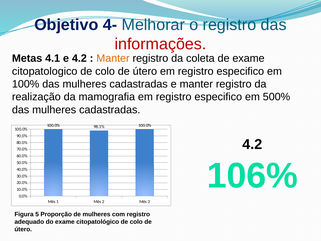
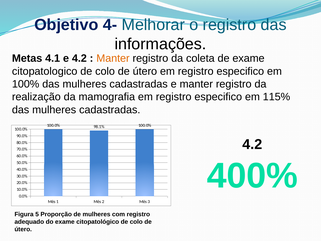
informações colour: red -> black (160, 44)
500%: 500% -> 115% (276, 97)
106%: 106% -> 400% (252, 176)
